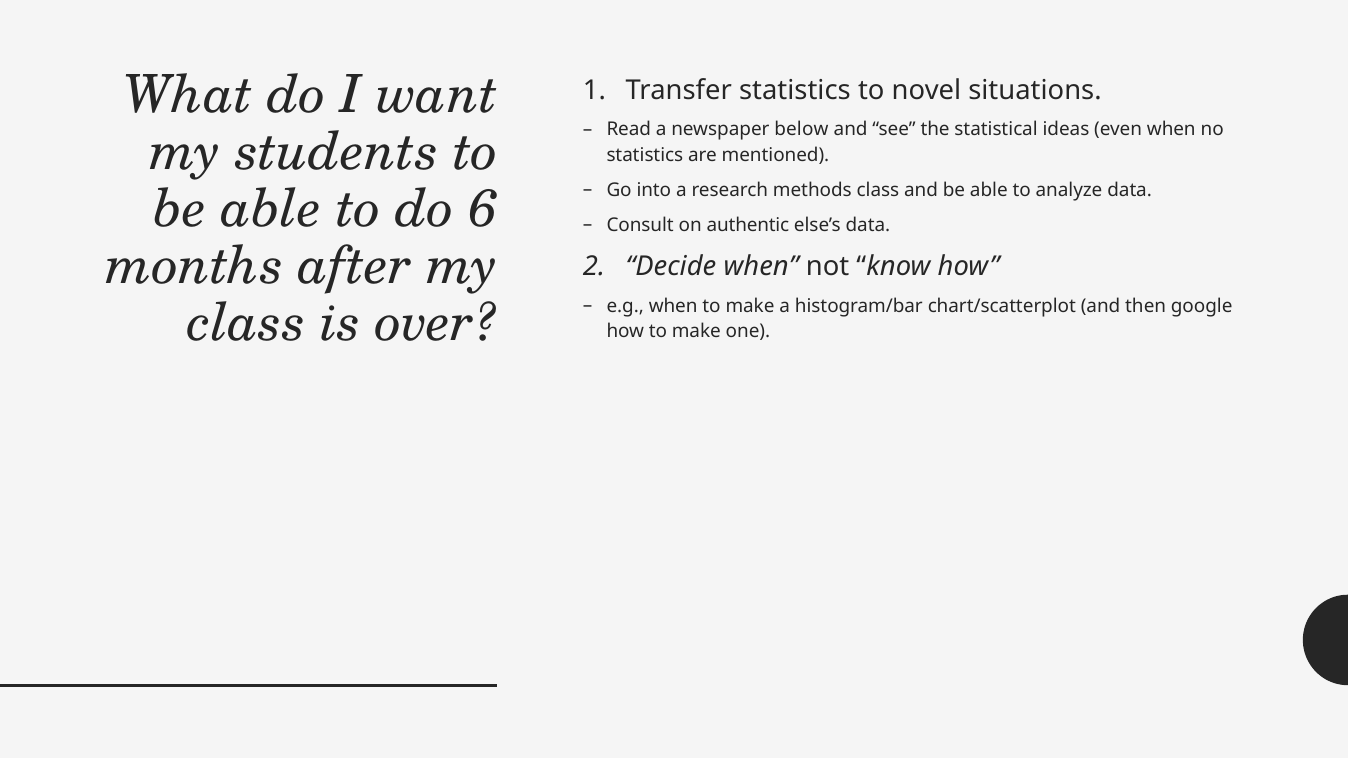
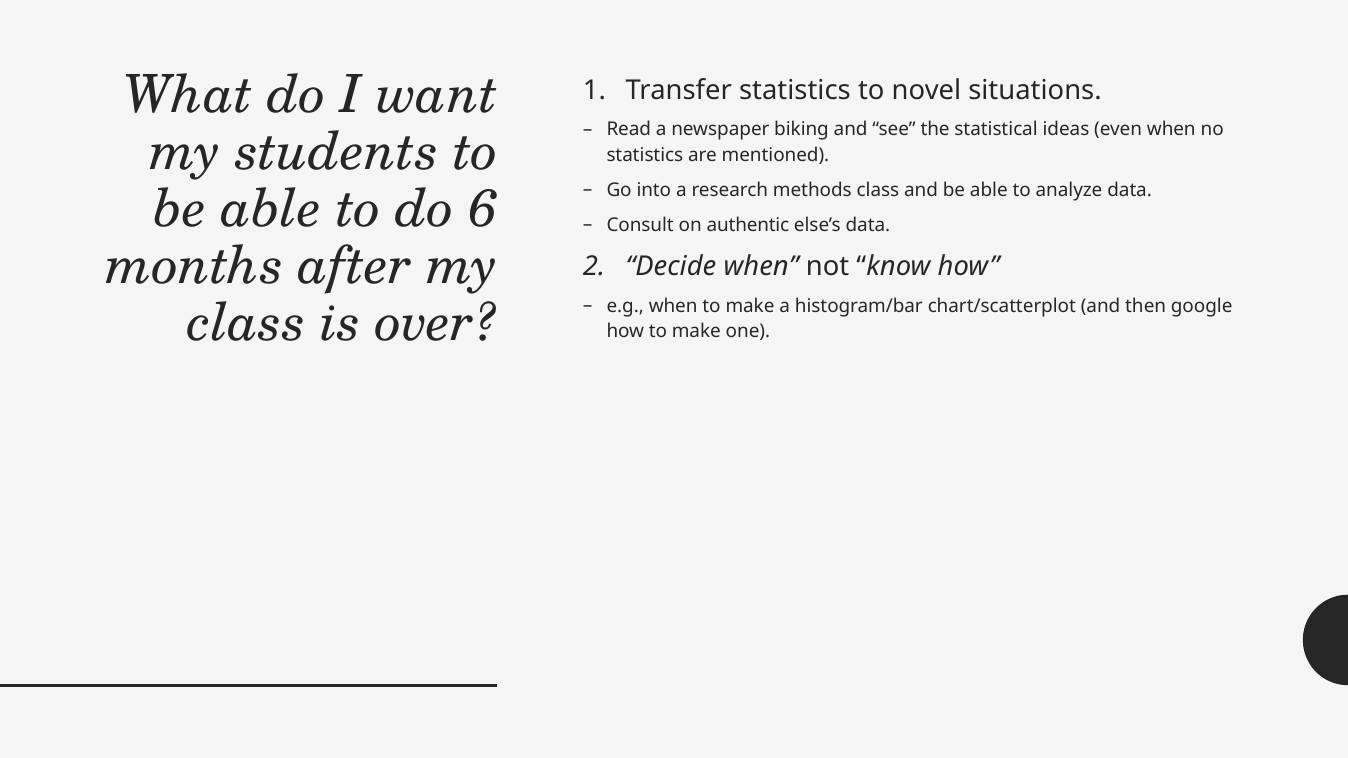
below: below -> biking (802, 130)
